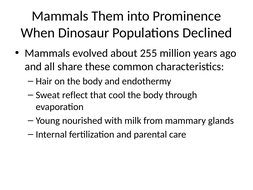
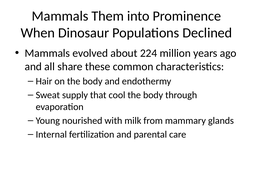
255: 255 -> 224 (149, 53)
reflect: reflect -> supply (75, 95)
